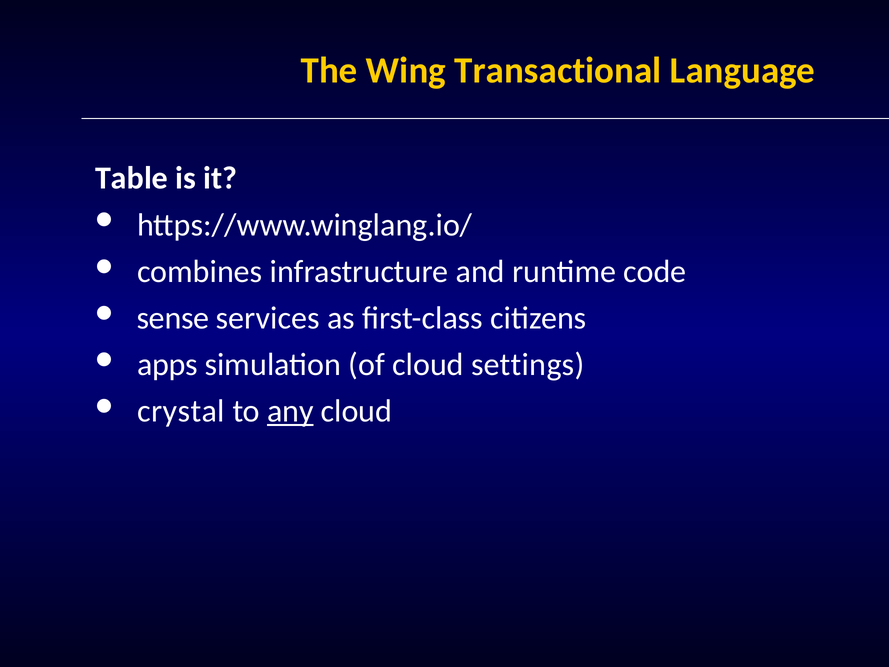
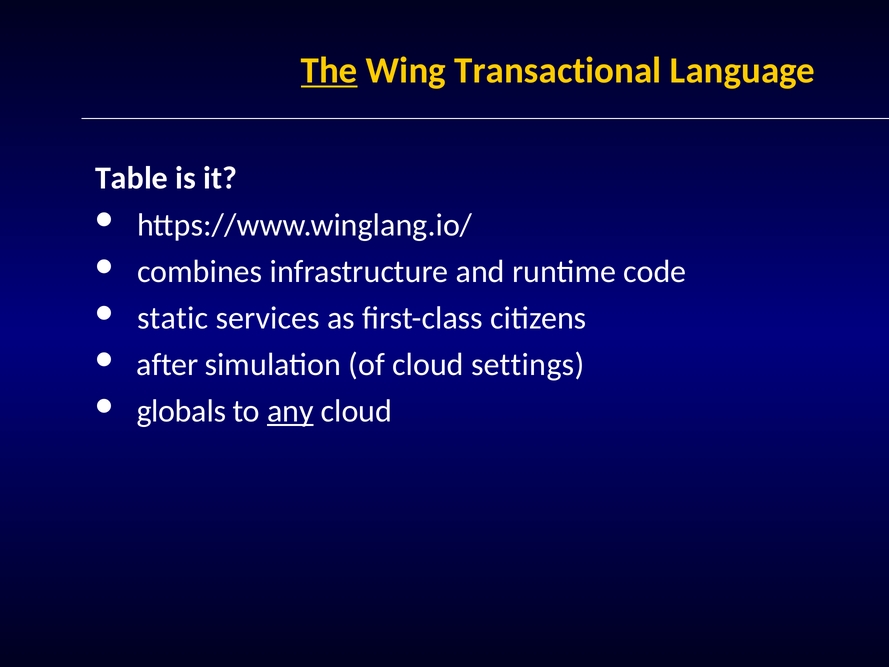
The underline: none -> present (329, 71)
sense: sense -> static (173, 318)
apps: apps -> after (167, 365)
crystal: crystal -> globals (181, 411)
